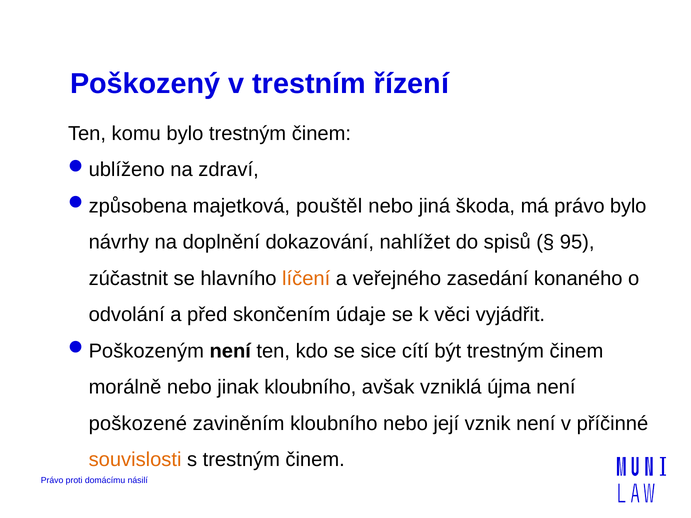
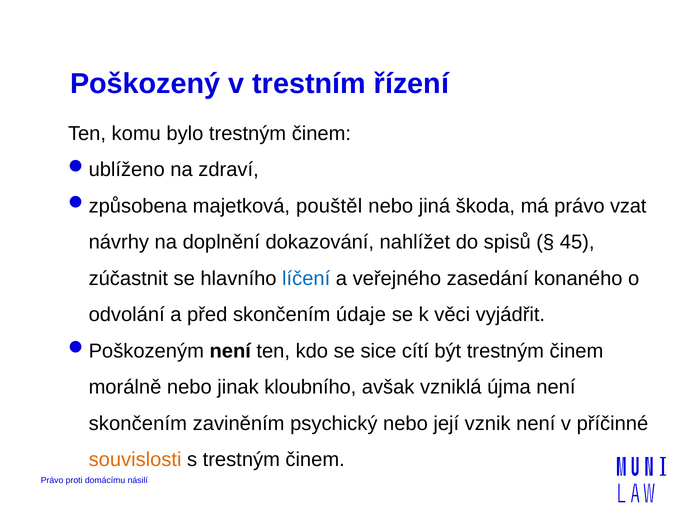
právo bylo: bylo -> vzat (628, 206)
95: 95 -> 45 (577, 242)
líčení colour: orange -> blue (306, 279)
poškozené: poškozené -> skončením (138, 424)
zaviněním kloubního: kloubního -> psychický (334, 424)
